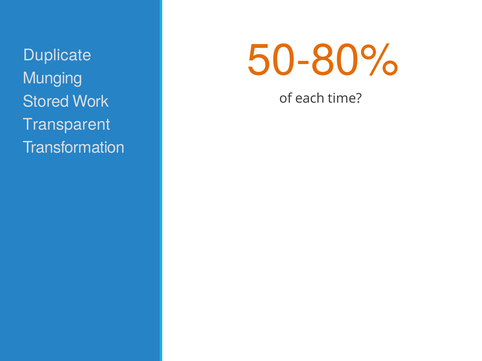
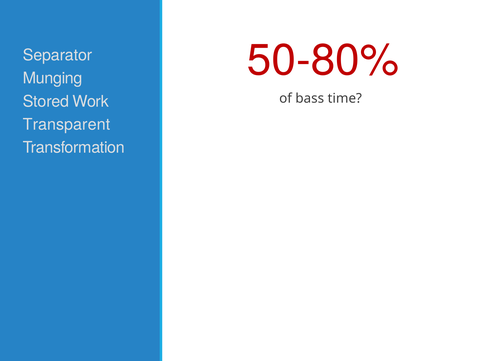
50-80% colour: orange -> red (323, 60)
Duplicate: Duplicate -> Separator (58, 55)
each: each -> bass (310, 99)
